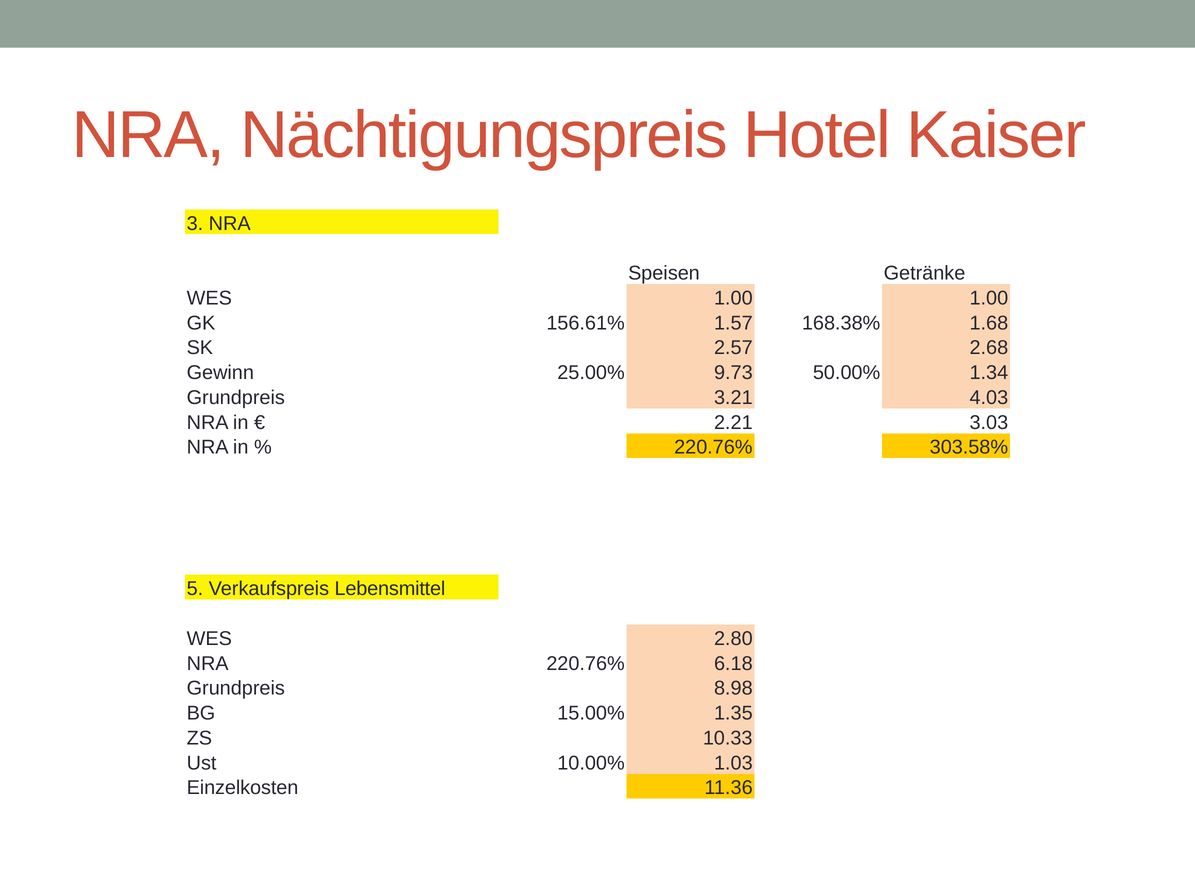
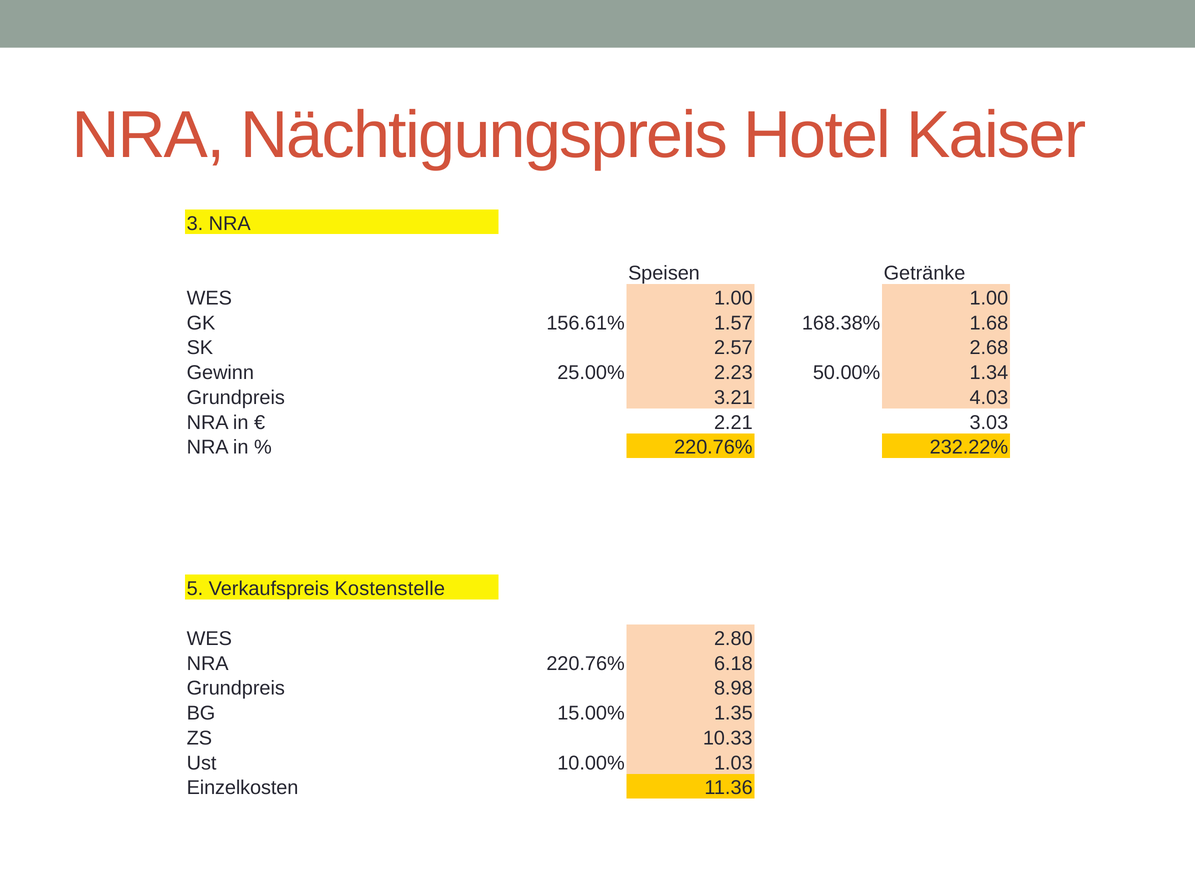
9.73: 9.73 -> 2.23 (733, 373)
303.58%: 303.58% -> 232.22% (969, 448)
Lebensmittel: Lebensmittel -> Kostenstelle (390, 589)
